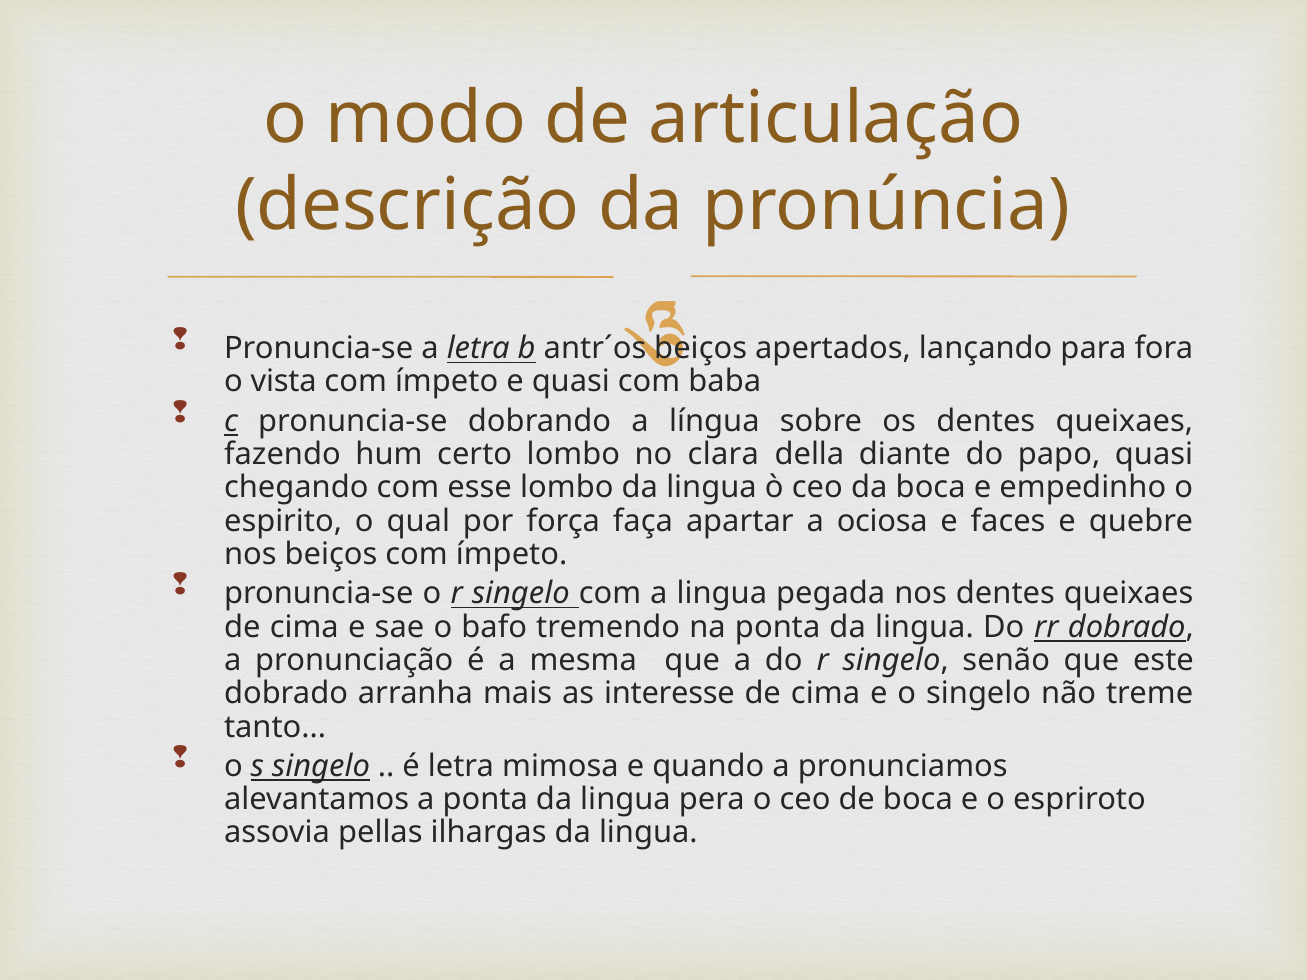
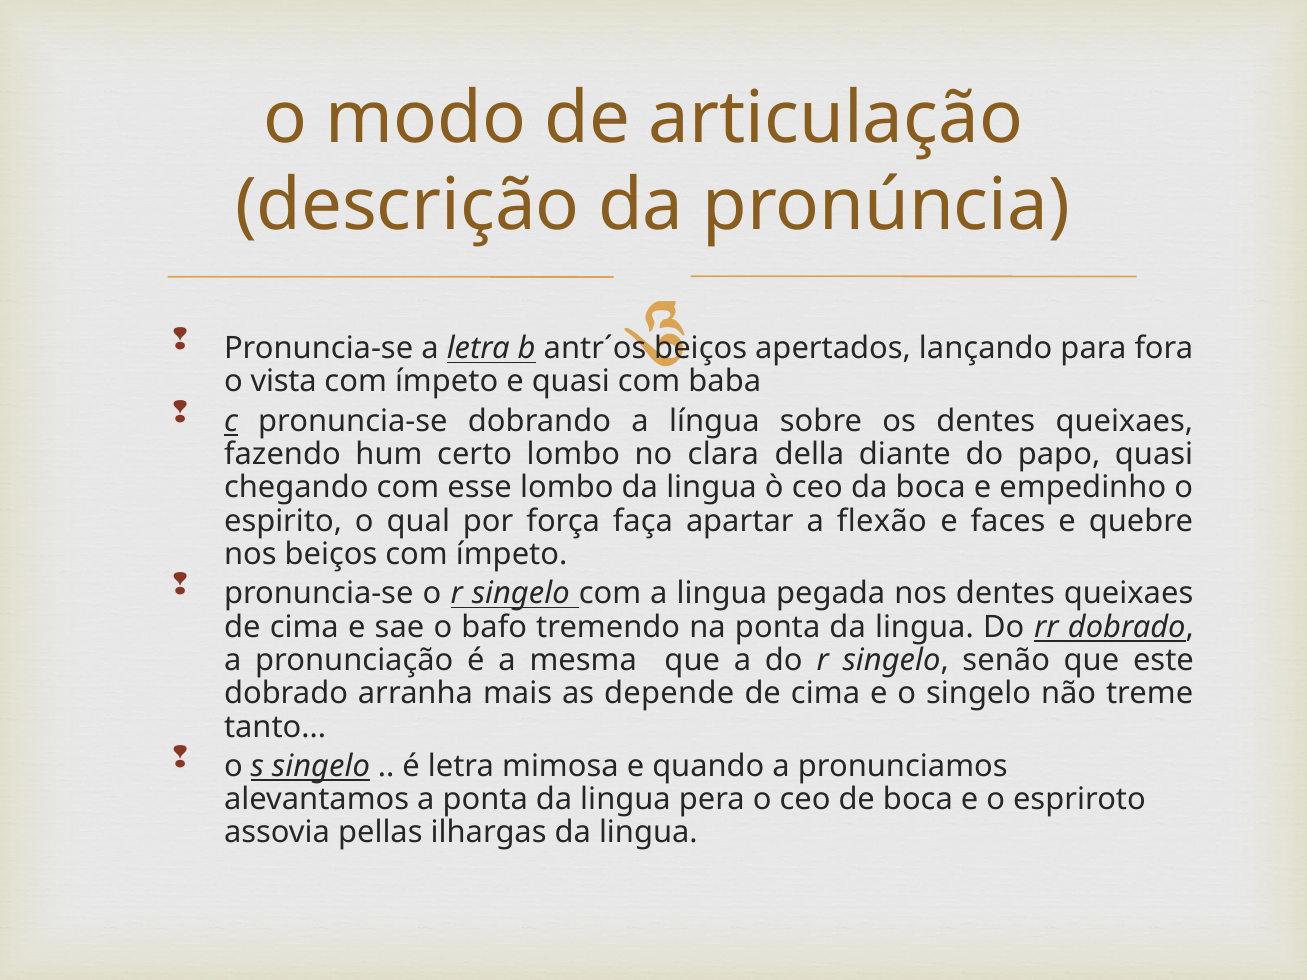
ociosa: ociosa -> flexão (882, 521)
interesse: interesse -> depende (669, 694)
